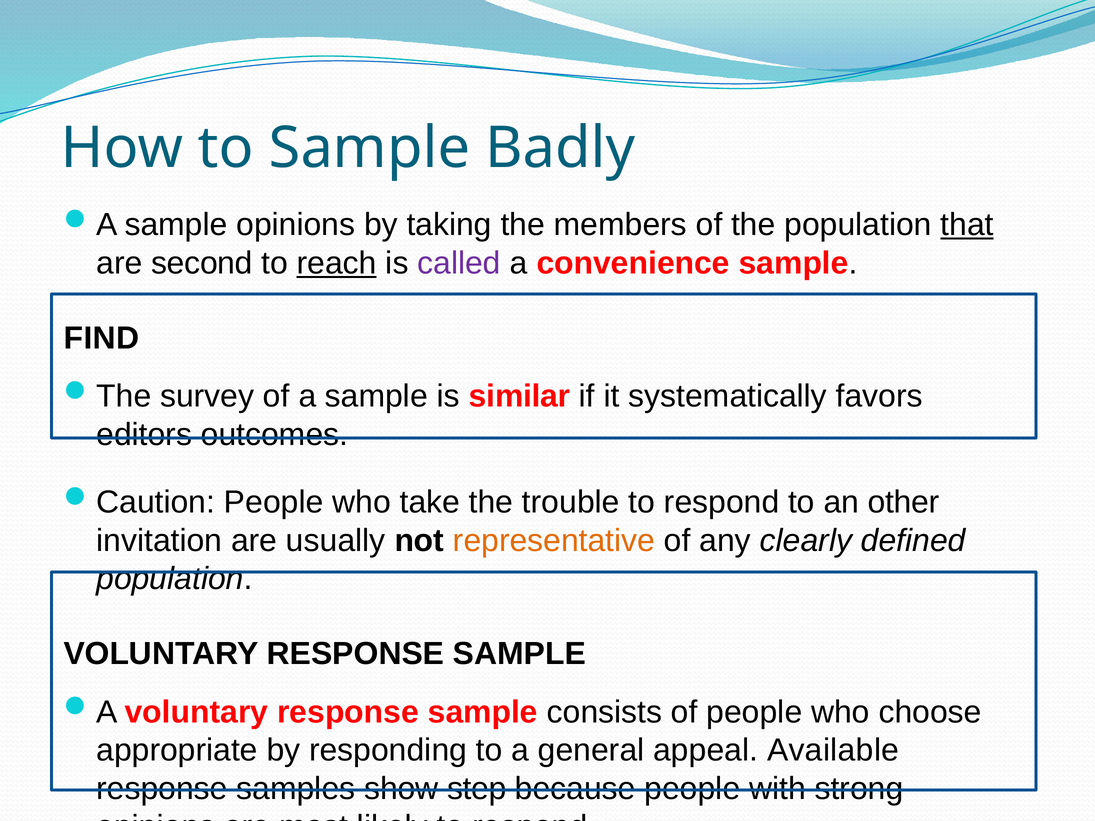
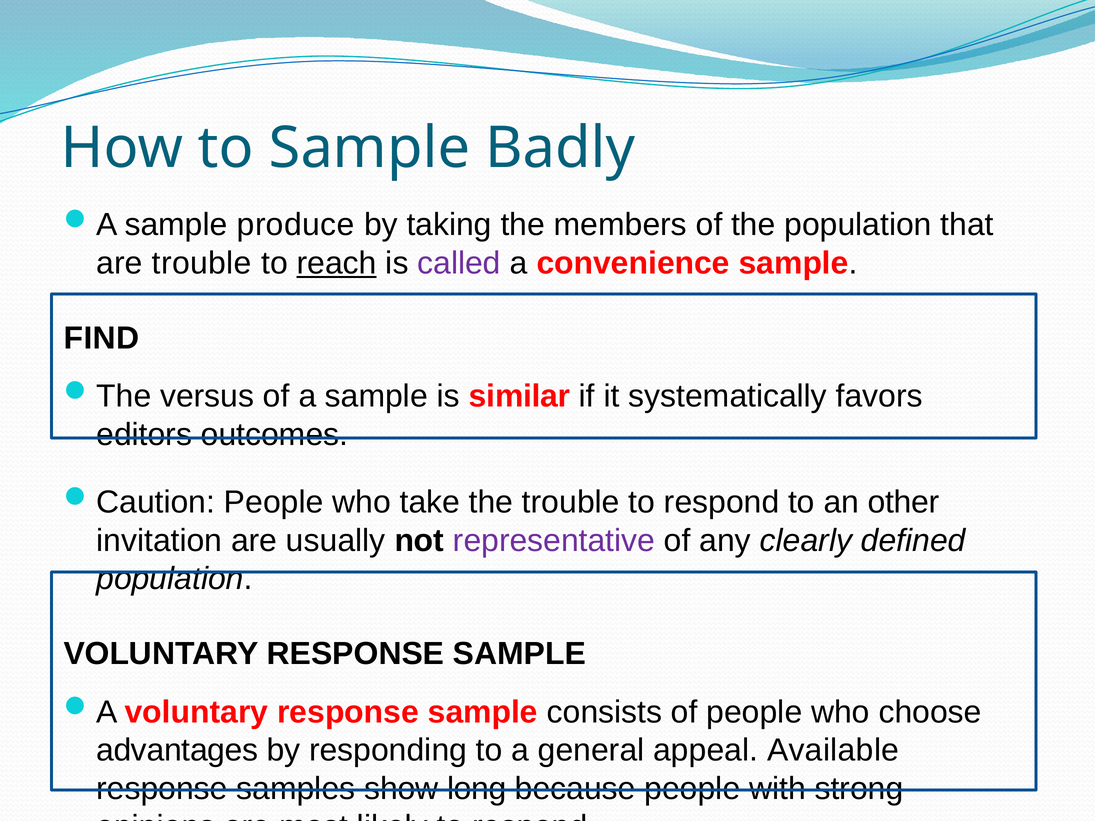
sample opinions: opinions -> produce (296, 225)
that underline: present -> none (967, 225)
are second: second -> trouble (202, 263)
survey: survey -> versus (207, 397)
representative colour: orange -> purple (554, 541)
appropriate: appropriate -> advantages (177, 751)
step: step -> long (477, 789)
